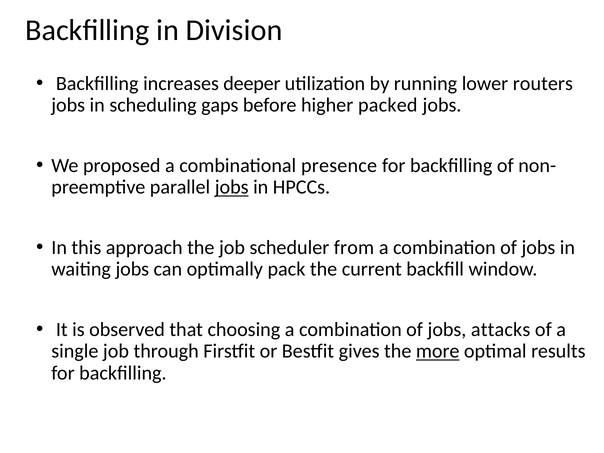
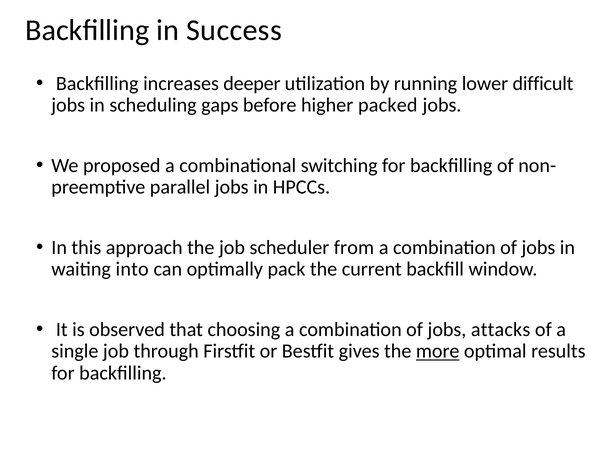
Division: Division -> Success (234, 30)
routers: routers -> difficult (543, 84)
presence: presence -> switching (339, 166)
jobs underline: present -> none (232, 187)
waiting jobs: jobs -> into (132, 269)
